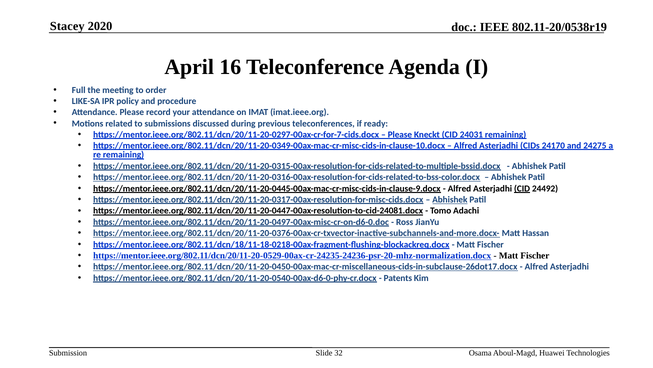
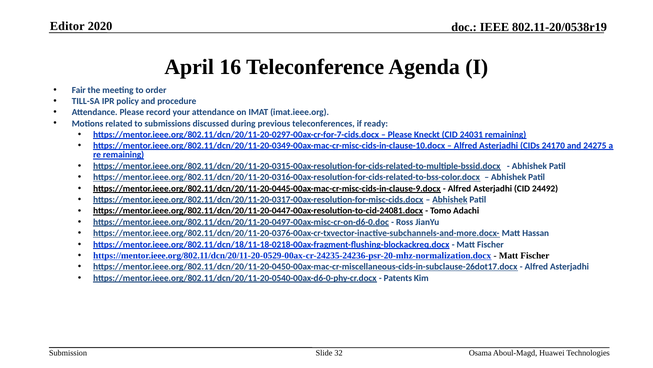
Stacey: Stacey -> Editor (67, 26)
Full: Full -> Fair (79, 90)
LIKE-SA: LIKE-SA -> TILL-SA (86, 101)
CID underline: present -> none (522, 188)
